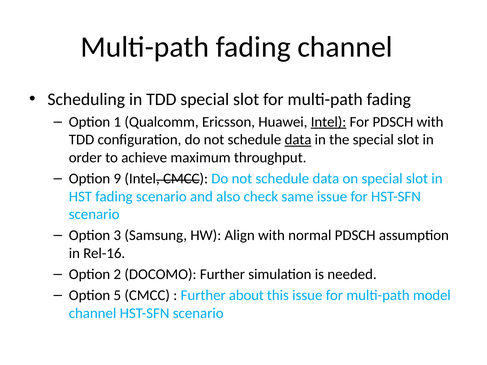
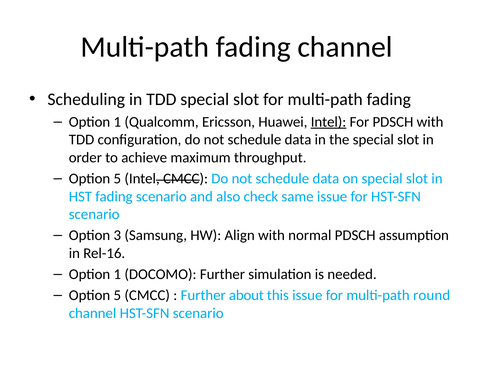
data underline: present -> none (298, 140)
9: 9 -> 5 (117, 179)
2: 2 -> 1 (117, 274)
model: model -> round (432, 296)
